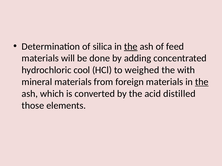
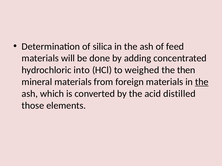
the underline: present -> none (131, 47)
cool: cool -> into (82, 70)
with: with -> then (186, 70)
